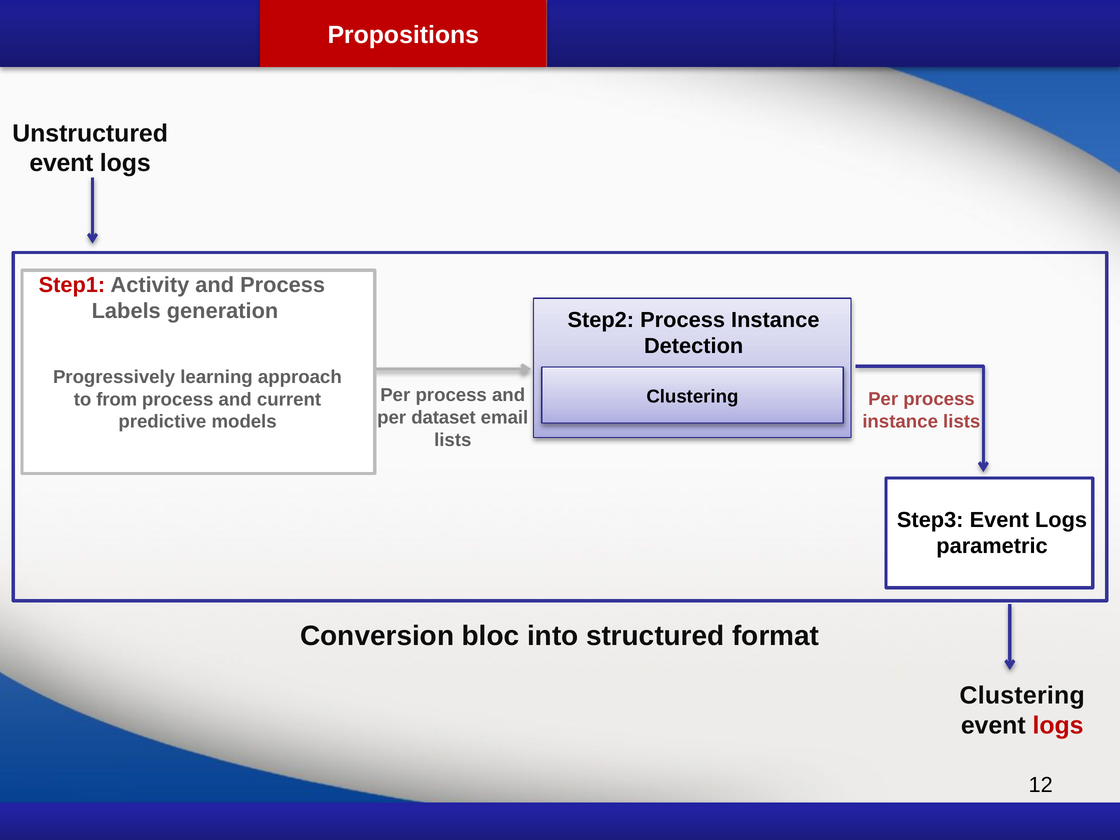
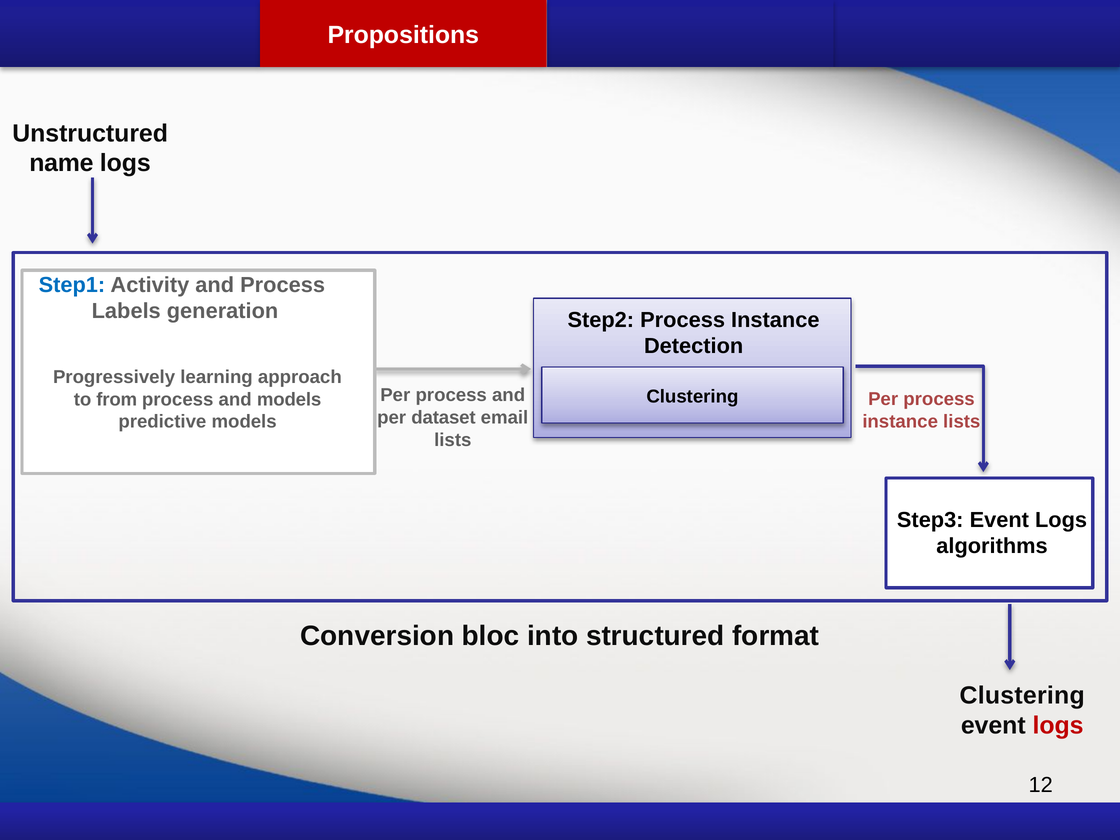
event: event -> name (61, 163)
Step1 colour: red -> blue (72, 285)
and current: current -> models (289, 399)
parametric: parametric -> algorithms (992, 546)
